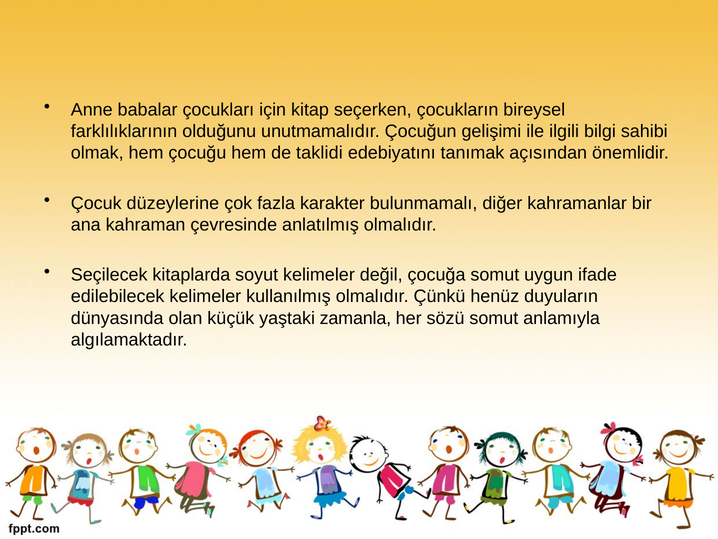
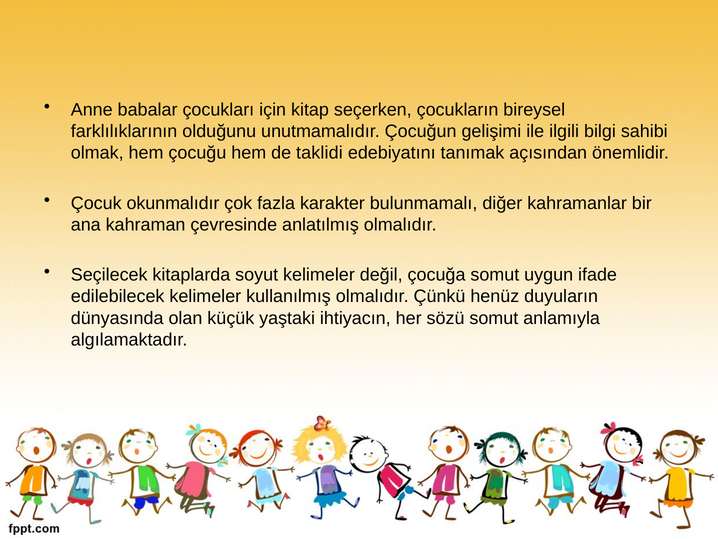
düzeylerine: düzeylerine -> okunmalıdır (173, 203)
zamanla: zamanla -> ihtiyacın (355, 318)
